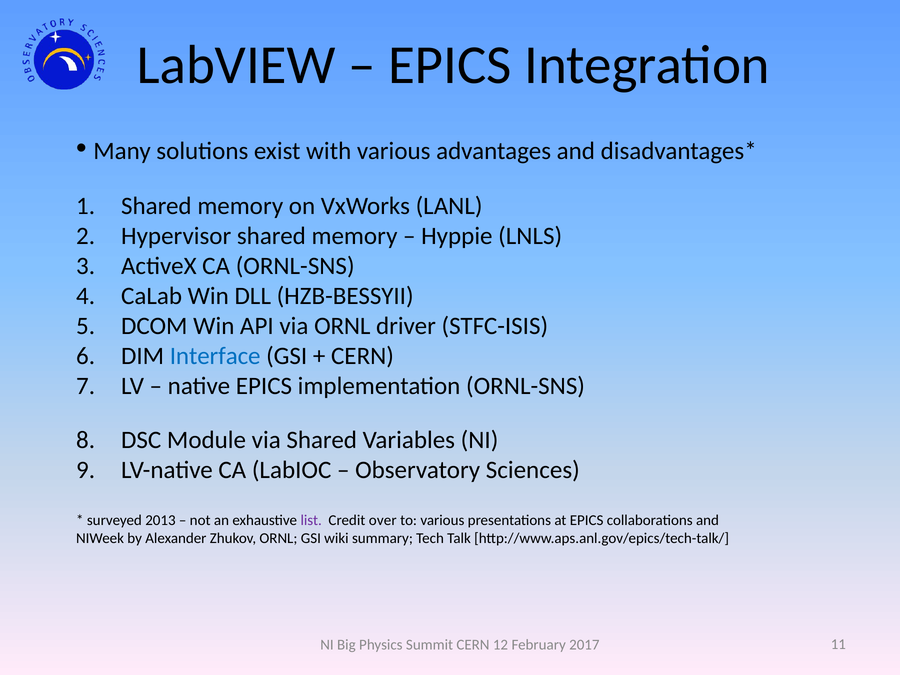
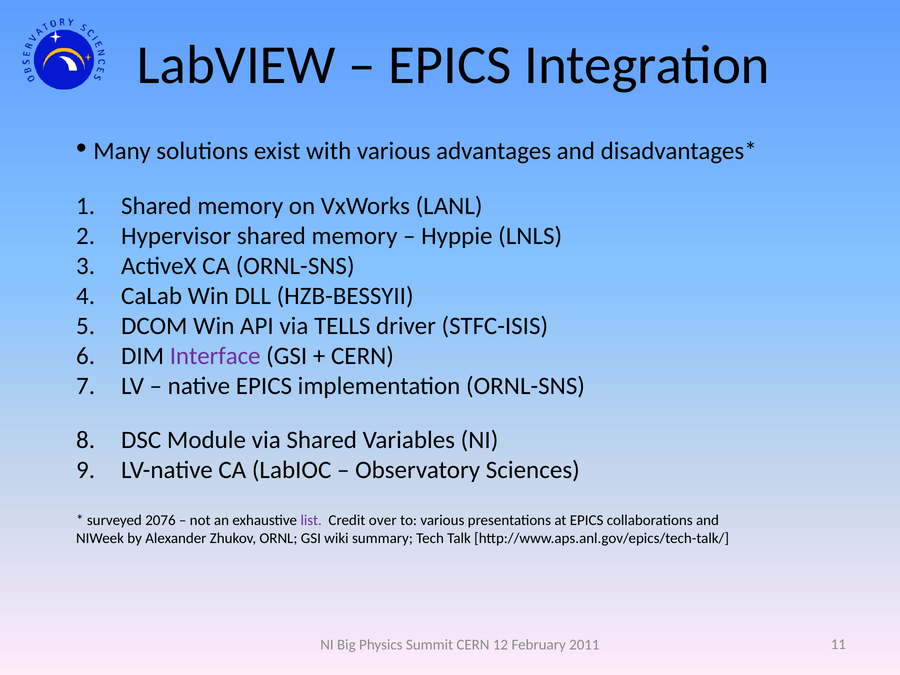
via ORNL: ORNL -> TELLS (342, 326)
Interface colour: blue -> purple (215, 356)
2013: 2013 -> 2076 (160, 520)
2017: 2017 -> 2011 (584, 645)
